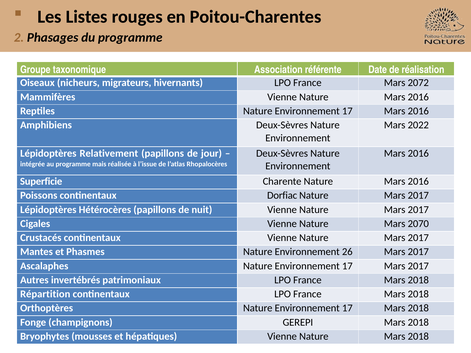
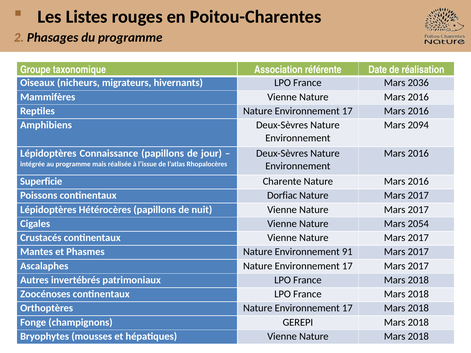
2072: 2072 -> 2036 (418, 83)
2022: 2022 -> 2094 (418, 125)
Relativement: Relativement -> Connaissance (109, 153)
2070: 2070 -> 2054 (418, 224)
26: 26 -> 91 (347, 252)
Répartition: Répartition -> Zoocénoses (45, 294)
